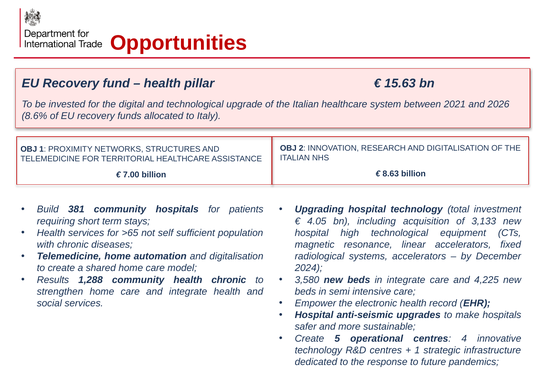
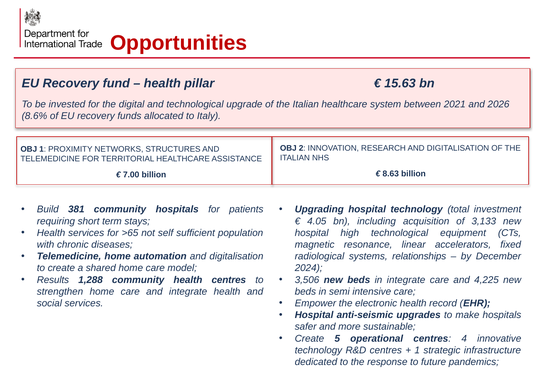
systems accelerators: accelerators -> relationships (419, 257)
health chronic: chronic -> centres (229, 280)
3,580: 3,580 -> 3,506 (307, 280)
